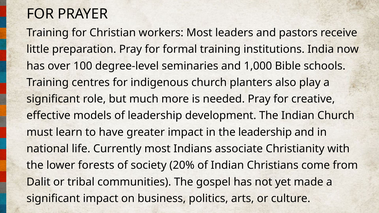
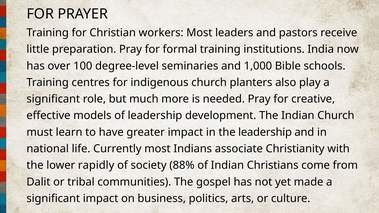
forests: forests -> rapidly (96, 165)
20%: 20% -> 88% (182, 165)
